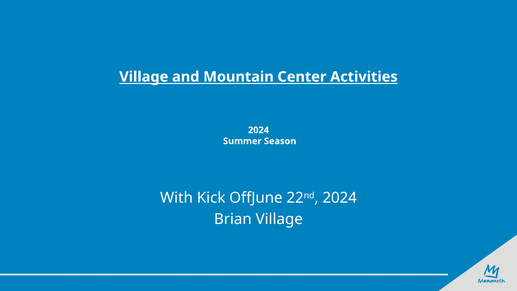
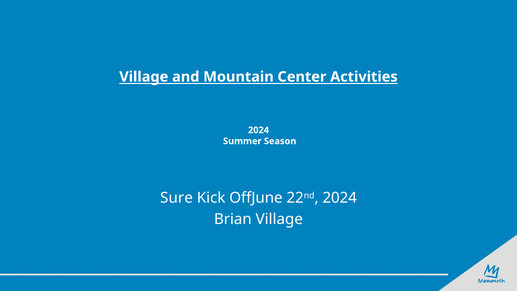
With: With -> Sure (176, 198)
